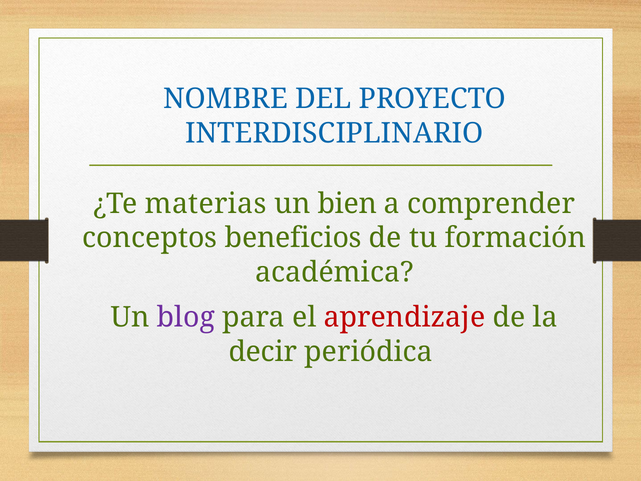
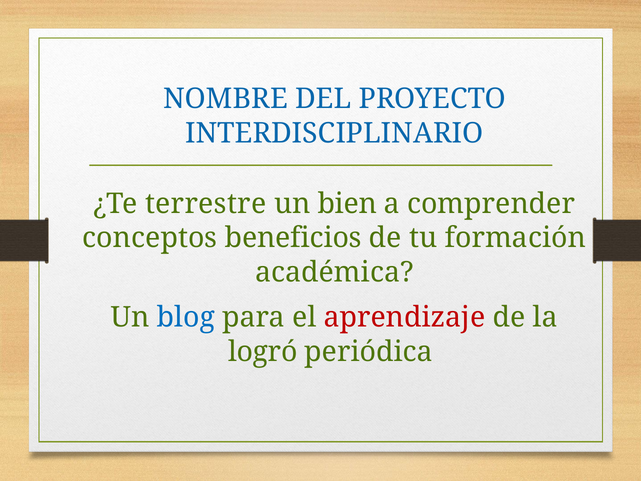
materias: materias -> terrestre (206, 204)
blog colour: purple -> blue (186, 317)
decir: decir -> logró (263, 351)
